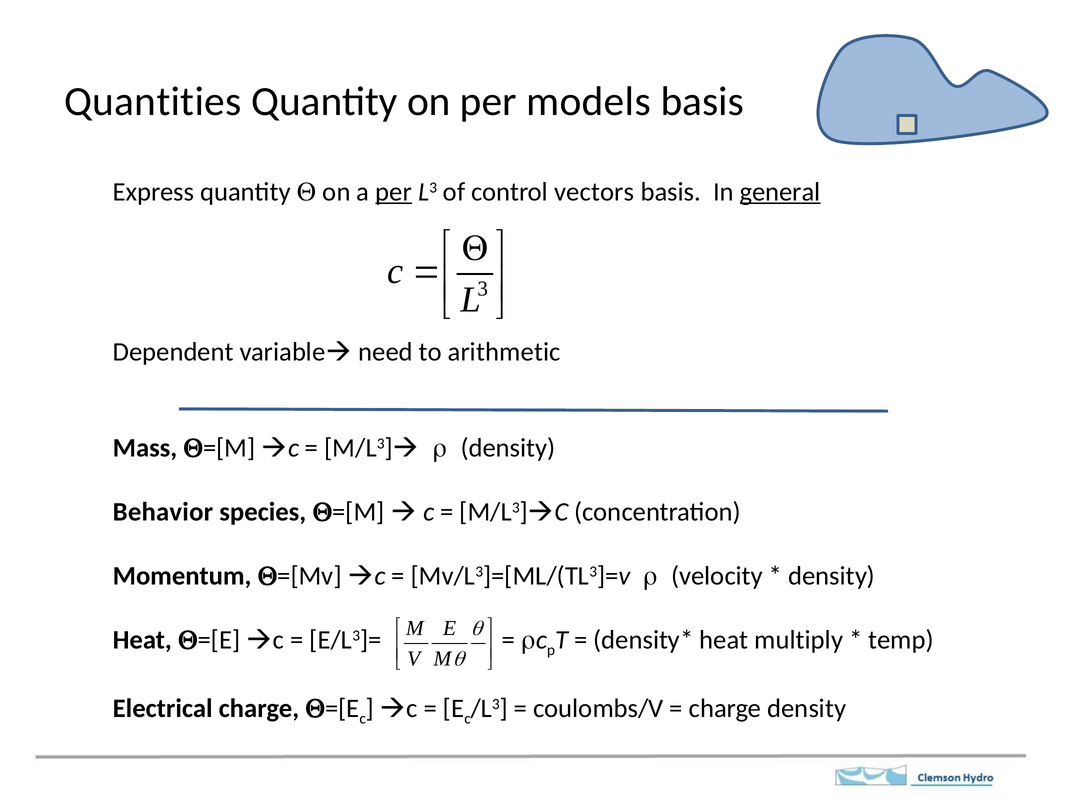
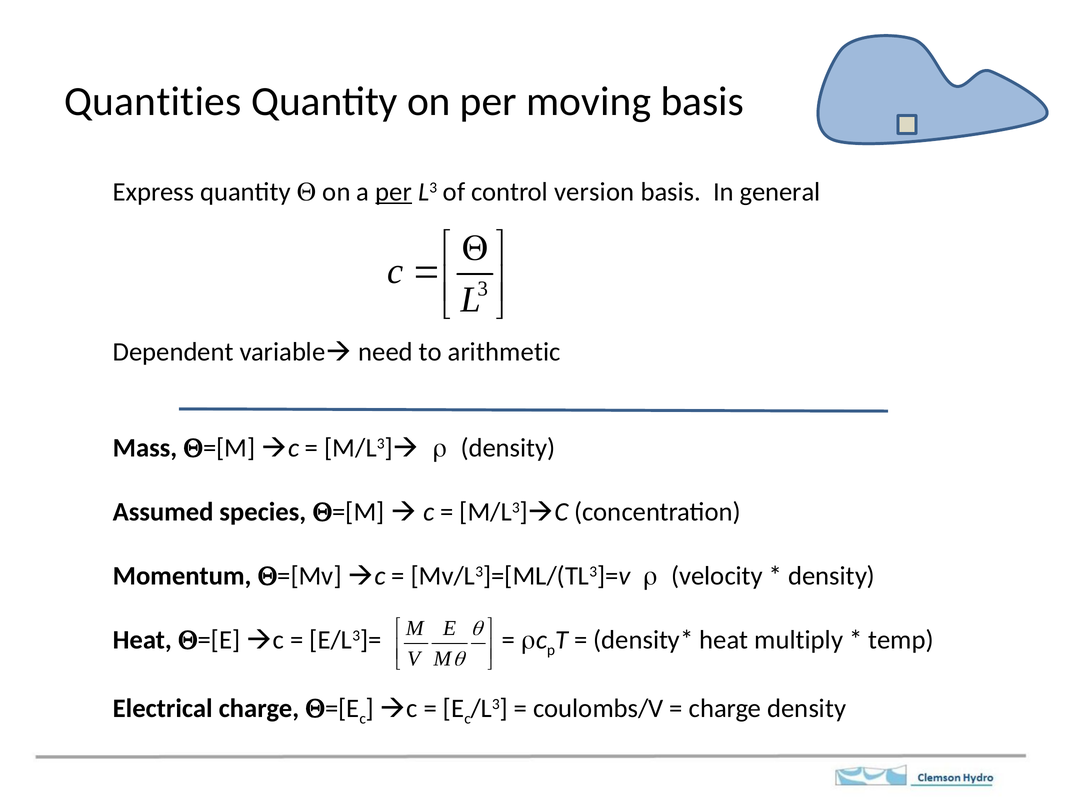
models: models -> moving (589, 102)
vectors: vectors -> version (594, 192)
general underline: present -> none (780, 192)
Behavior: Behavior -> Assumed (163, 512)
